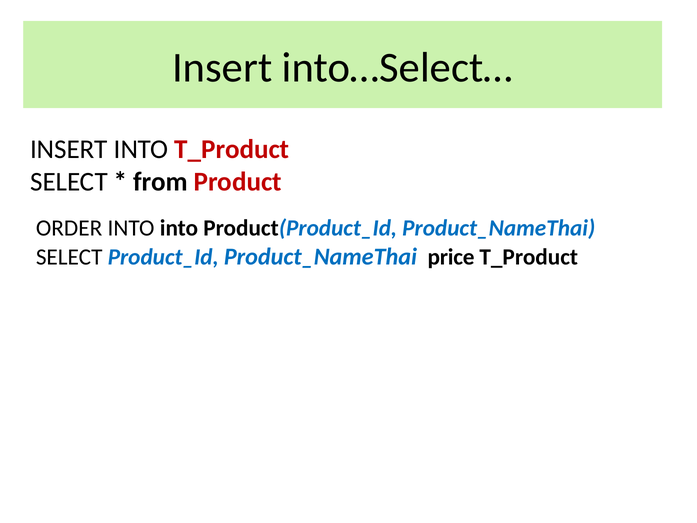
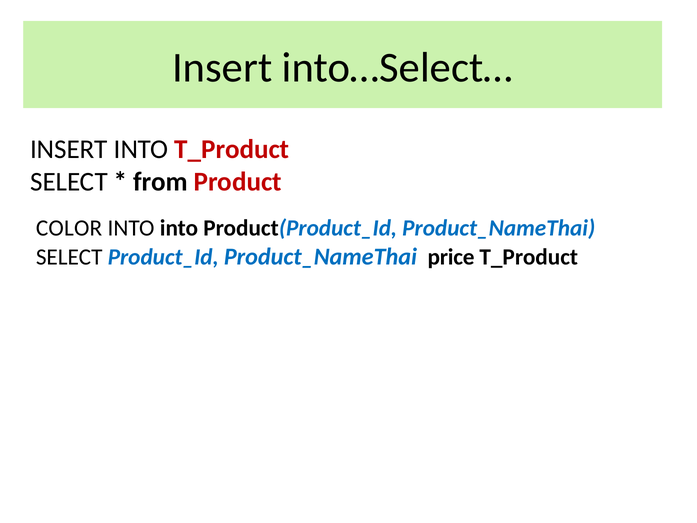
ORDER: ORDER -> COLOR (69, 228)
